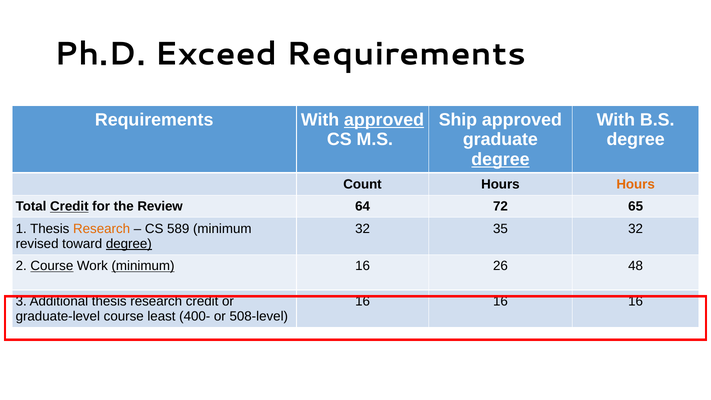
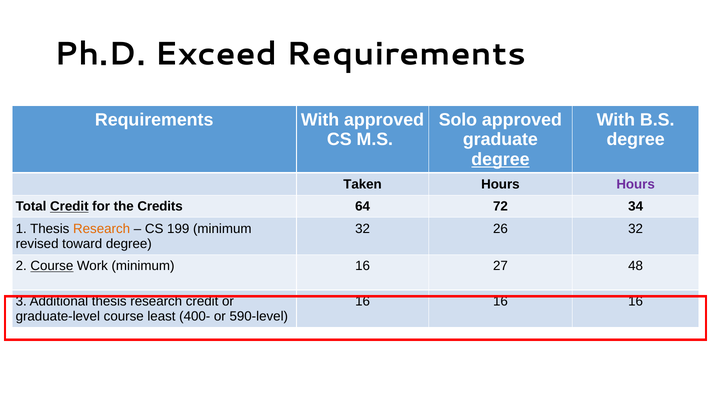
approved underline: present -> none (384, 120)
Ship: Ship -> Solo (458, 120)
Count: Count -> Taken (362, 184)
Hours colour: orange -> purple (636, 184)
Review: Review -> Credits (160, 206)
65: 65 -> 34 (636, 206)
589: 589 -> 199 (178, 229)
35: 35 -> 26 (500, 229)
degree underline: present -> none (129, 244)
minimum underline: present -> none (143, 266)
26: 26 -> 27 (500, 266)
508-level: 508-level -> 590-level (259, 316)
